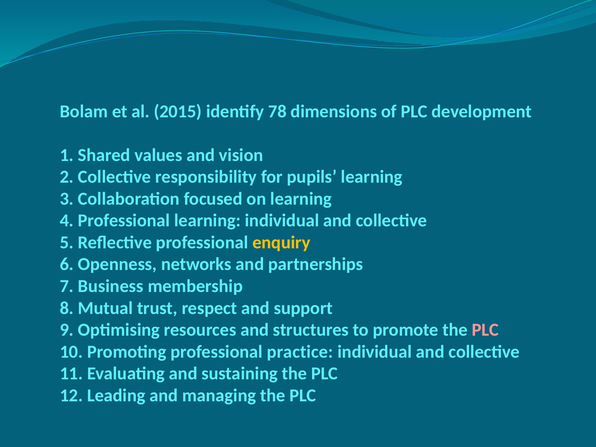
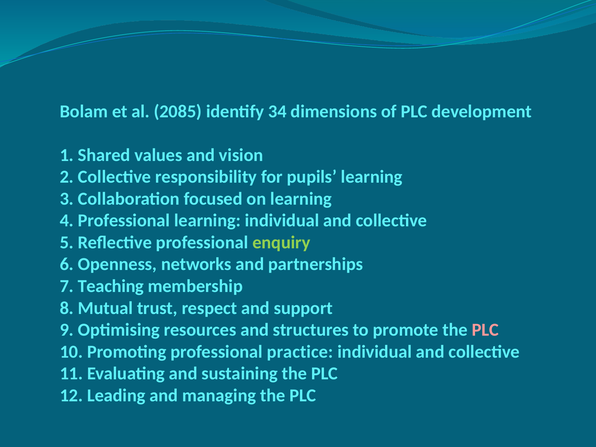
2015: 2015 -> 2085 (178, 111)
78: 78 -> 34 (277, 111)
enquiry colour: yellow -> light green (281, 242)
Business: Business -> Teaching (111, 286)
